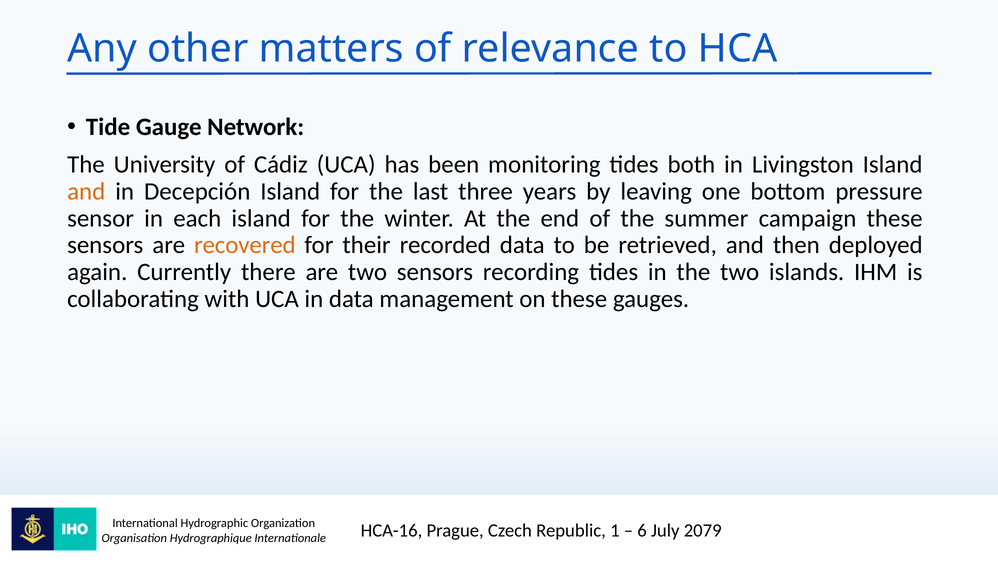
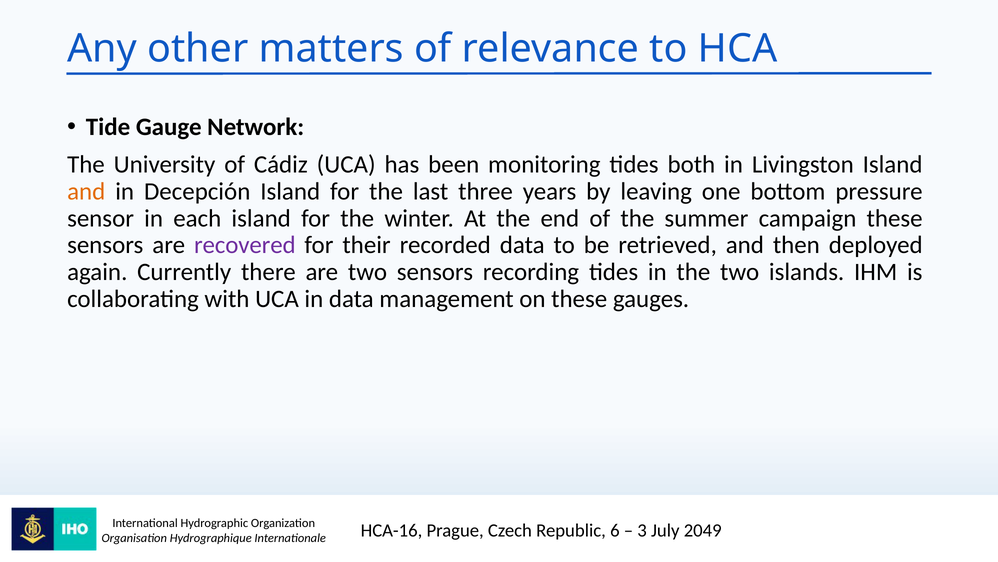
recovered colour: orange -> purple (245, 245)
1: 1 -> 6 (615, 530)
6: 6 -> 3 (642, 530)
2079: 2079 -> 2049 (703, 530)
